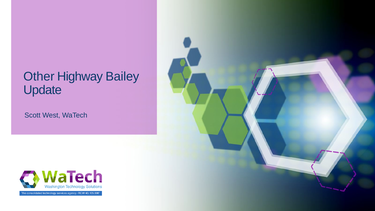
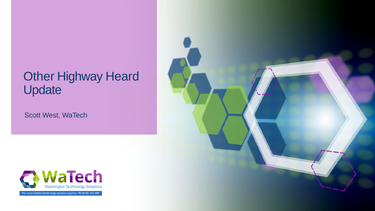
Bailey: Bailey -> Heard (122, 76)
